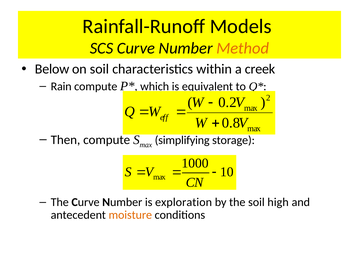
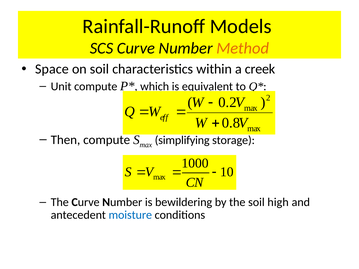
Below: Below -> Space (52, 69)
Rain: Rain -> Unit (61, 87)
exploration: exploration -> bewildering (184, 202)
moisture colour: orange -> blue (130, 215)
